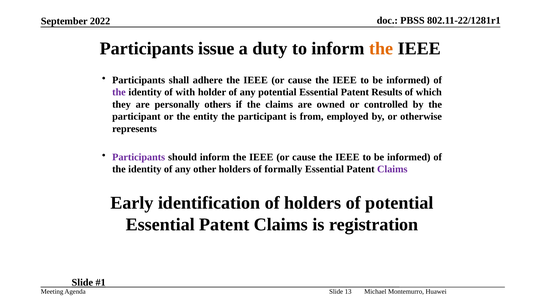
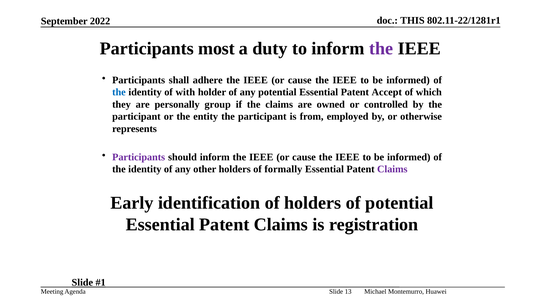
PBSS: PBSS -> THIS (412, 20)
issue: issue -> most (216, 49)
the colour: orange -> purple (381, 49)
the colour: purple -> blue (119, 92)
Results: Results -> Accept (387, 92)
others: others -> group (218, 105)
